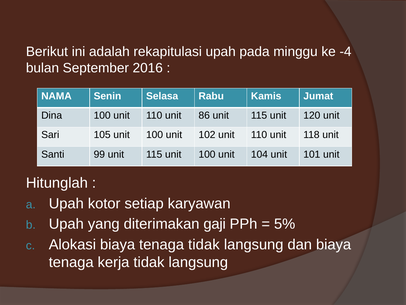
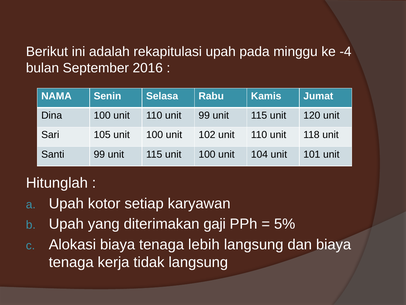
unit 86: 86 -> 99 (204, 115)
tenaga tidak: tidak -> lebih (204, 244)
